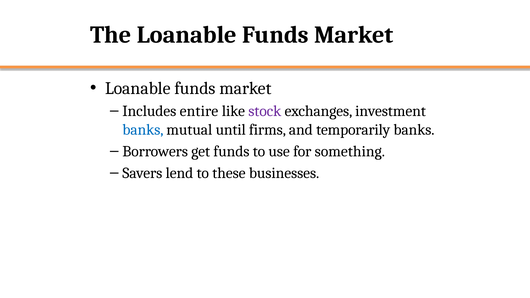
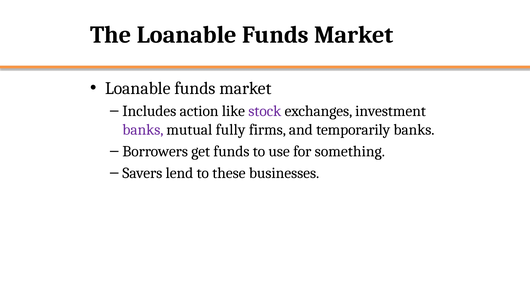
entire: entire -> action (199, 111)
banks colour: blue -> purple (143, 130)
until: until -> fully (231, 130)
